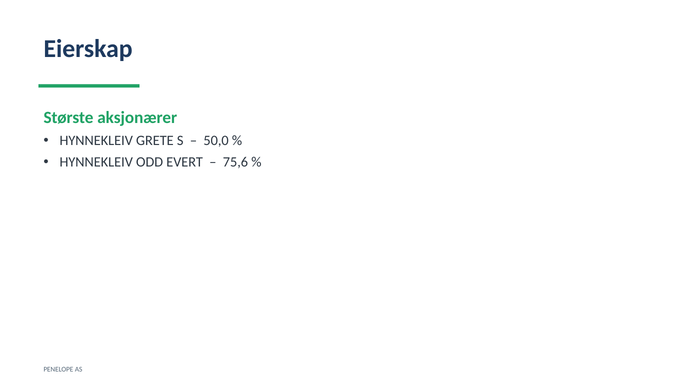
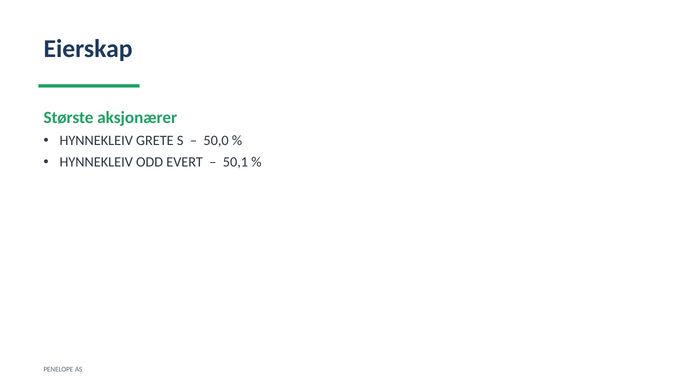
75,6: 75,6 -> 50,1 (235, 162)
